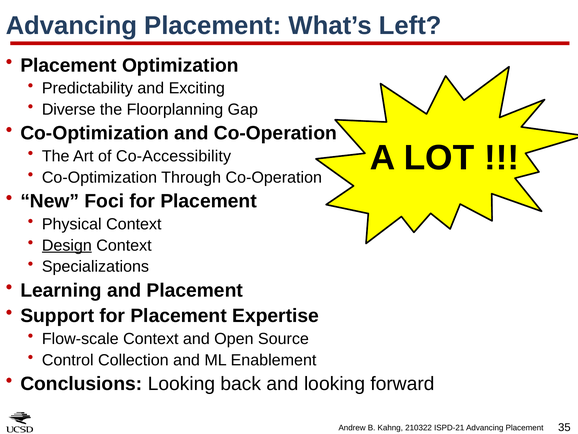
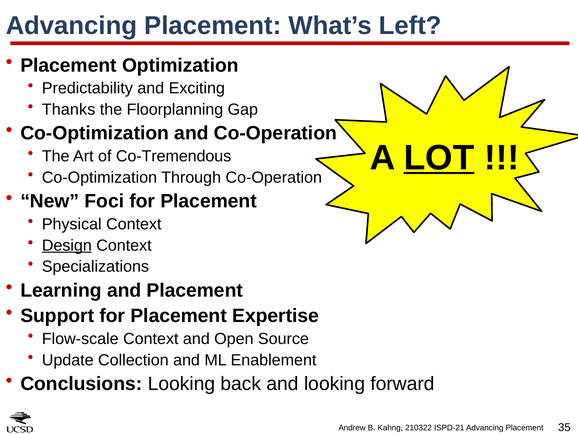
Diverse: Diverse -> Thanks (69, 109)
LOT underline: none -> present (439, 158)
Co-Accessibility: Co-Accessibility -> Co-Tremendous (174, 156)
Control: Control -> Update (68, 360)
